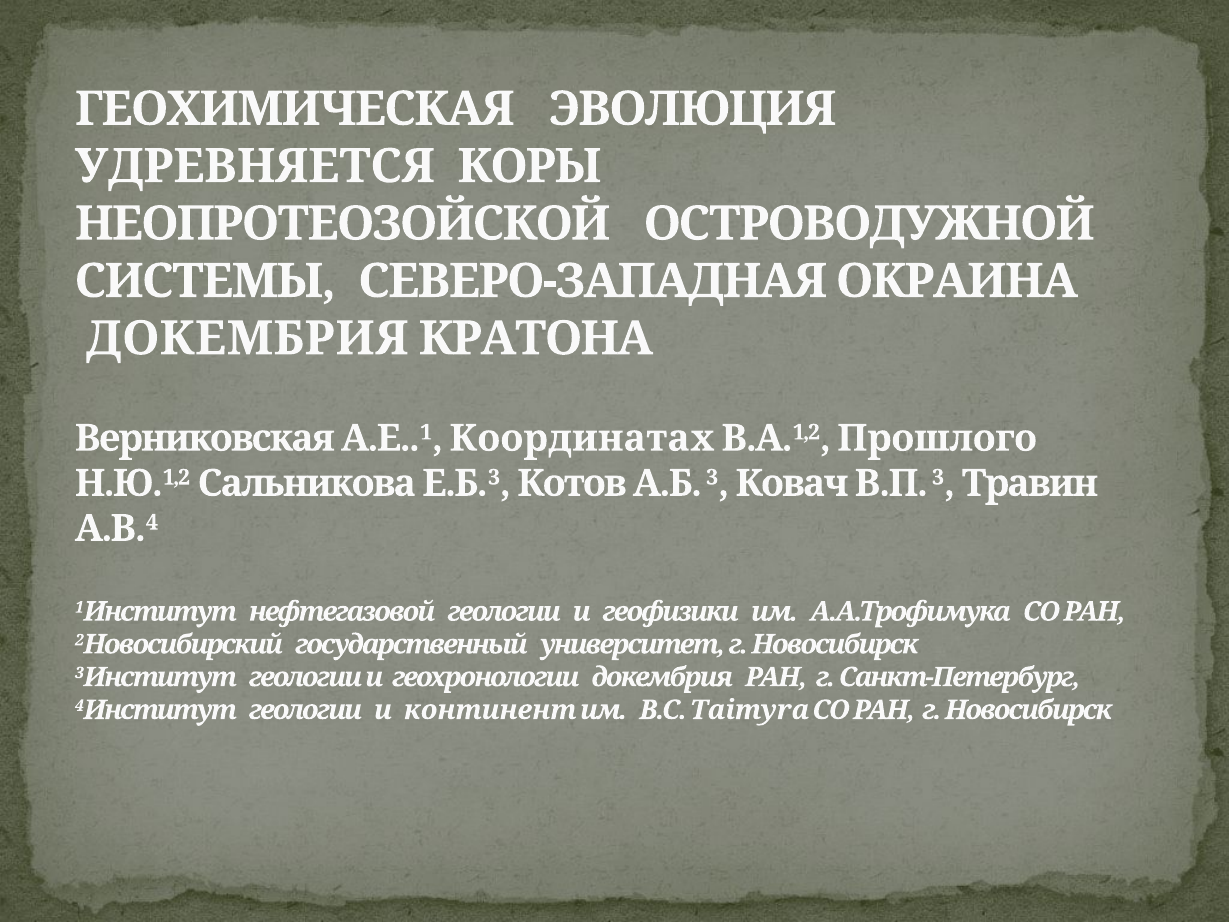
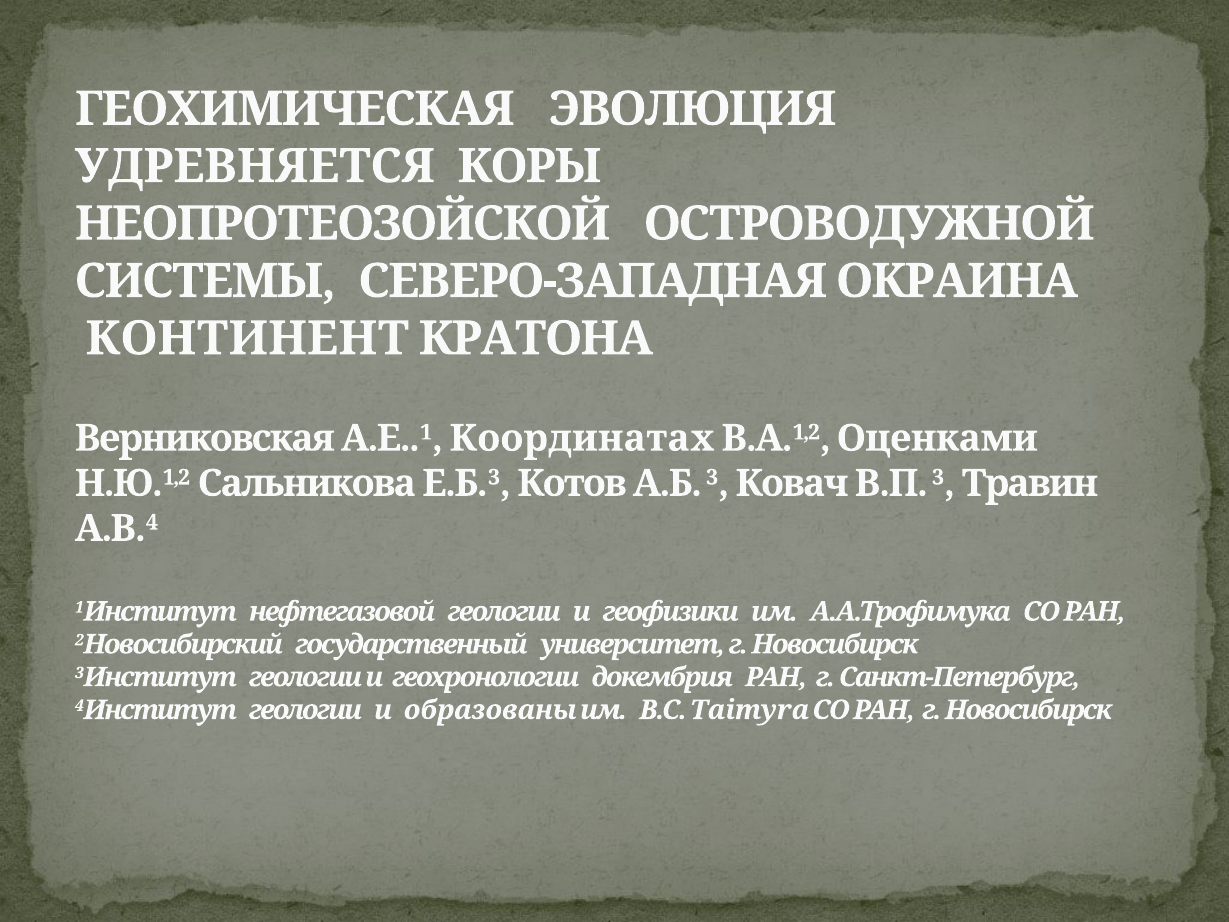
ДОКЕМБРИЯ: ДОКЕМБРИЯ -> КОНТИНЕНТ (248, 339)
Прошлого: Прошлого -> Оценками (937, 438)
континент: континент -> образованы (490, 710)
